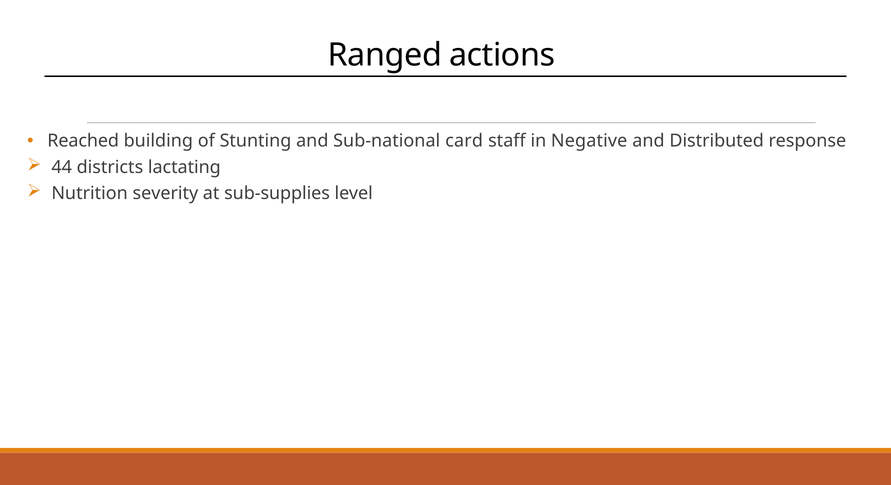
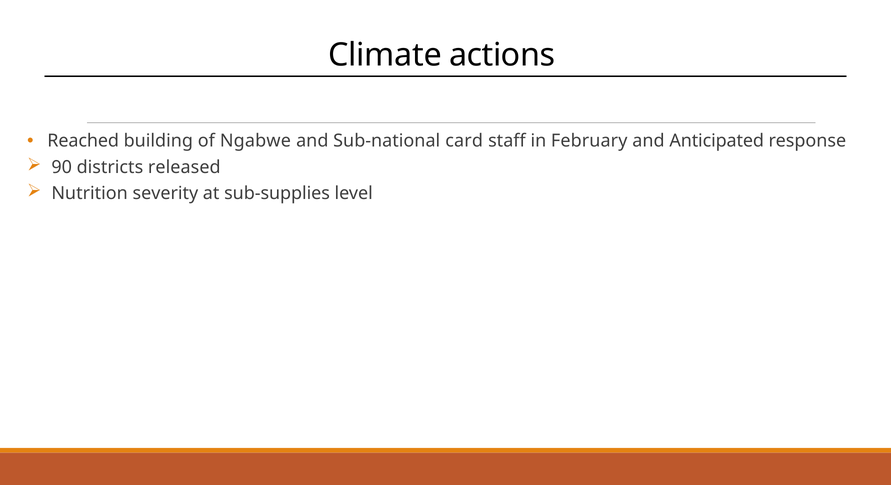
Ranged: Ranged -> Climate (385, 55)
Stunting: Stunting -> Ngabwe (255, 141)
Negative: Negative -> February (589, 141)
Distributed: Distributed -> Anticipated (717, 141)
44: 44 -> 90 (62, 167)
lactating: lactating -> released (184, 167)
